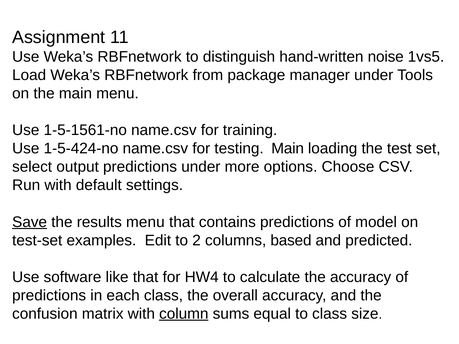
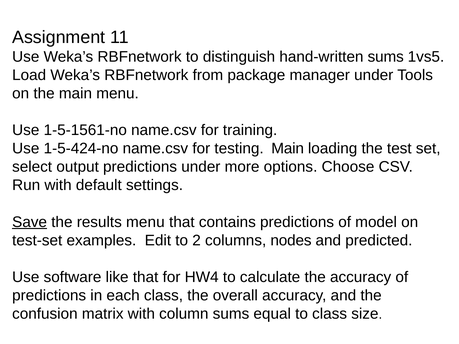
hand-written noise: noise -> sums (386, 57)
based: based -> nodes (291, 240)
column underline: present -> none (184, 314)
